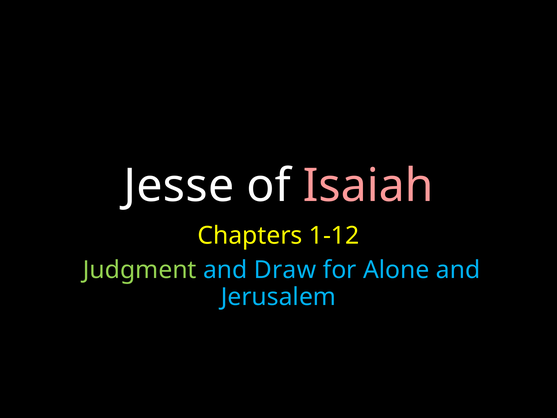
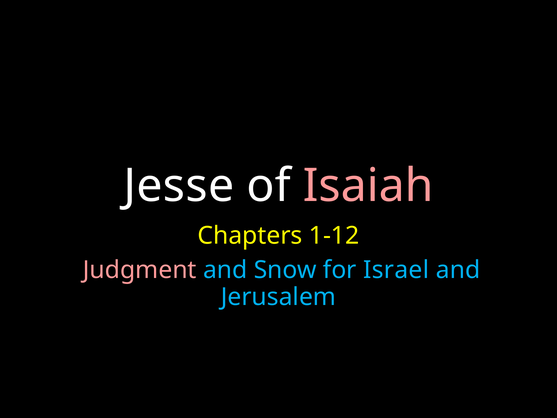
Judgment colour: light green -> pink (140, 270)
Draw: Draw -> Snow (285, 270)
Alone: Alone -> Israel (396, 270)
